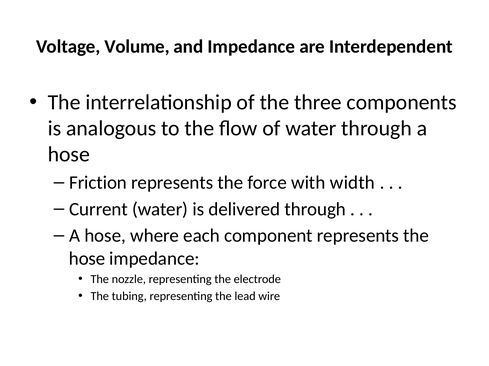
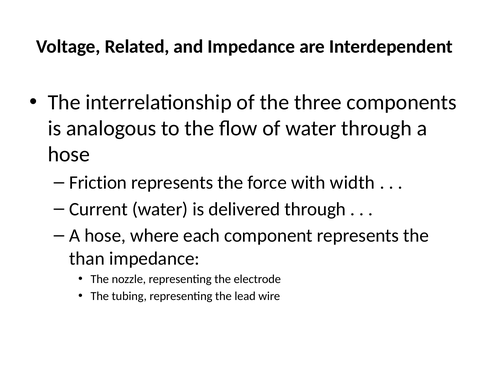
Volume: Volume -> Related (137, 47)
hose: hose -> than (87, 259)
